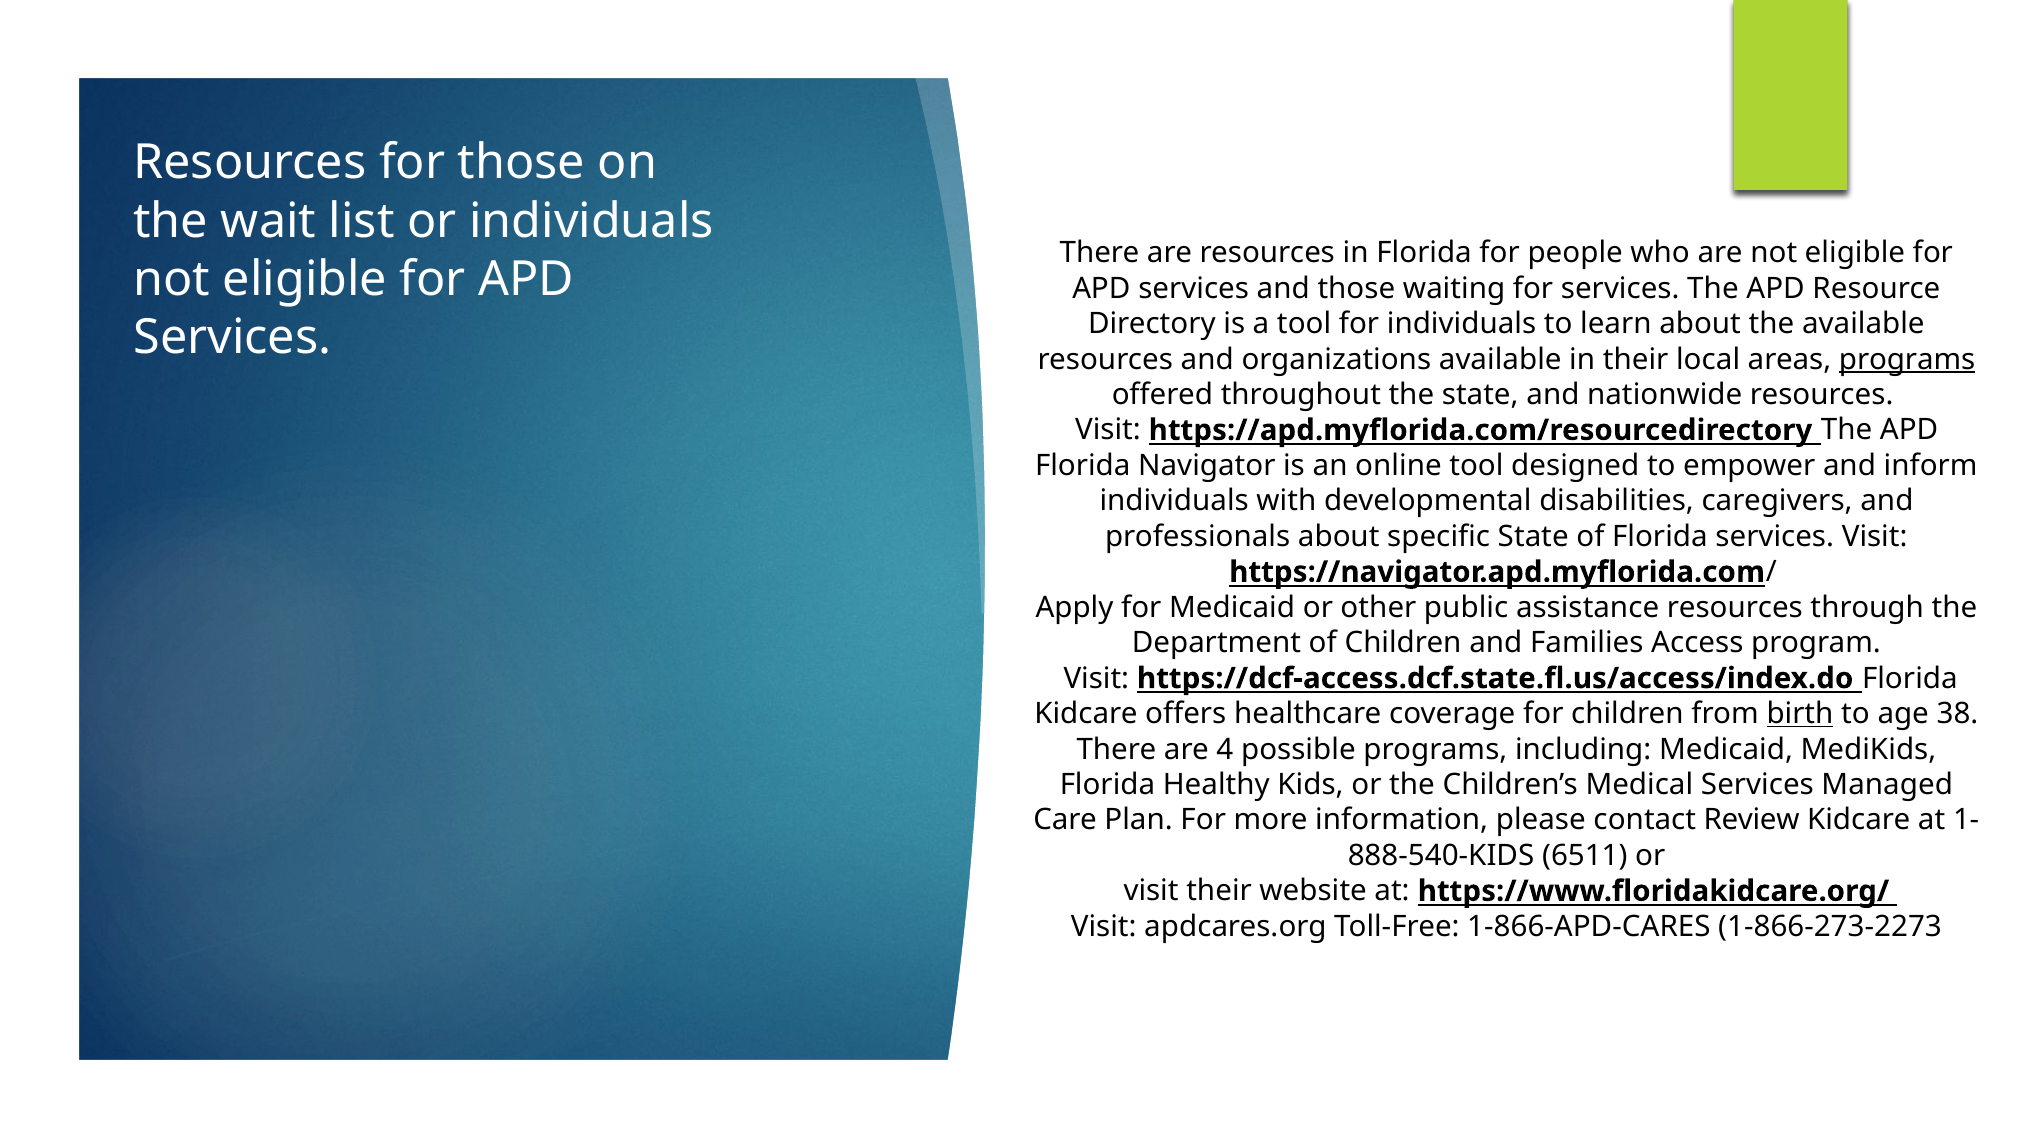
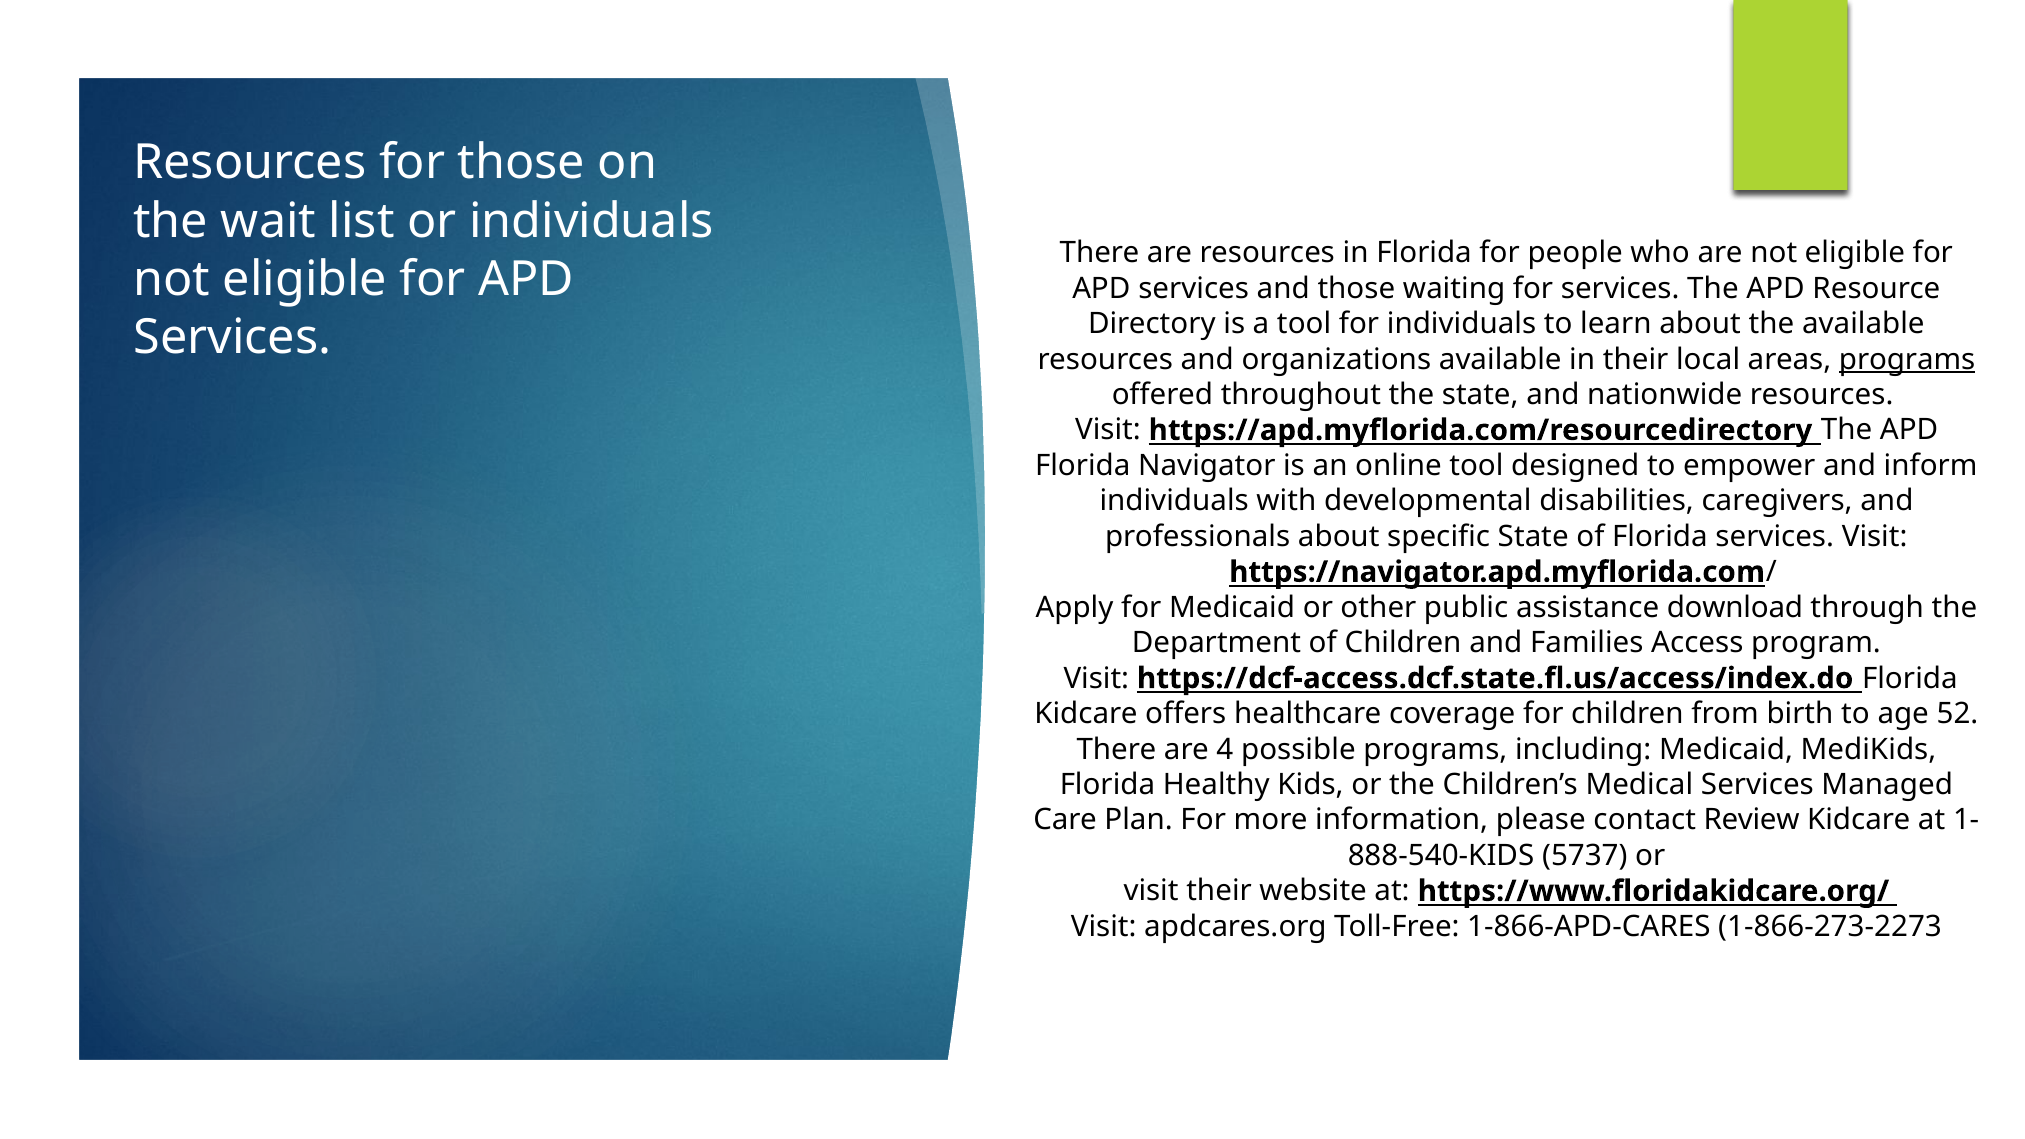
assistance resources: resources -> download (1735, 607)
birth underline: present -> none (1800, 714)
38: 38 -> 52 (1958, 714)
6511: 6511 -> 5737 (1585, 856)
